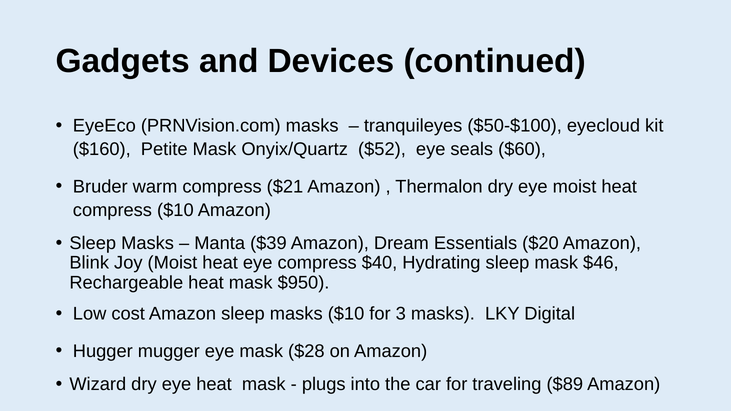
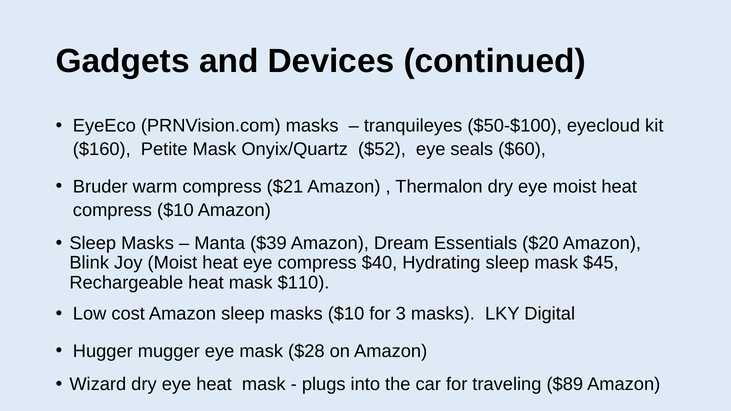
$46: $46 -> $45 (601, 263)
$950: $950 -> $110 (304, 283)
